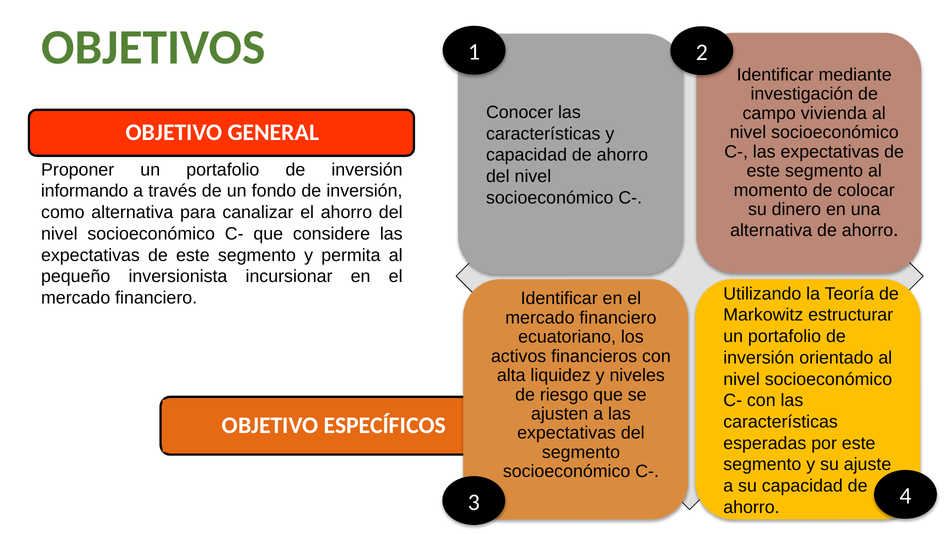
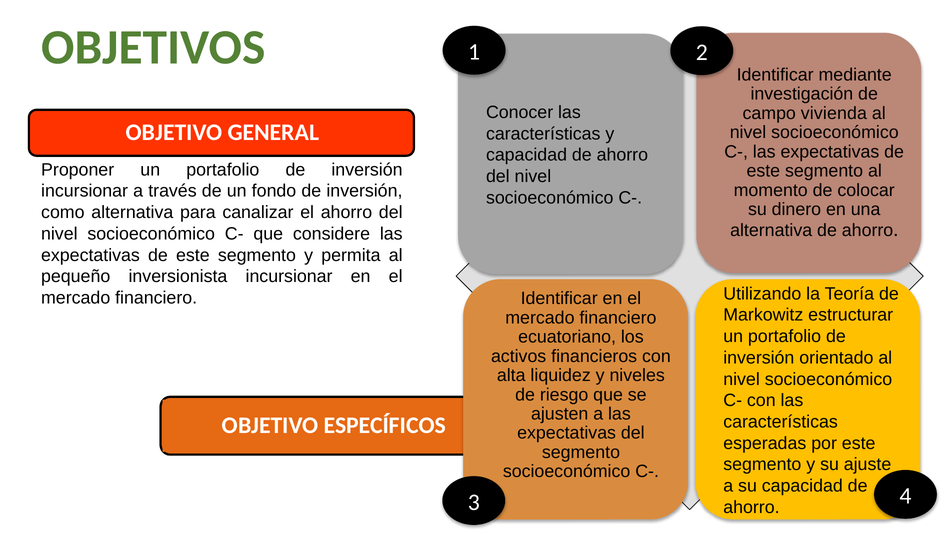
informando: informando -> incursionar (85, 191)
